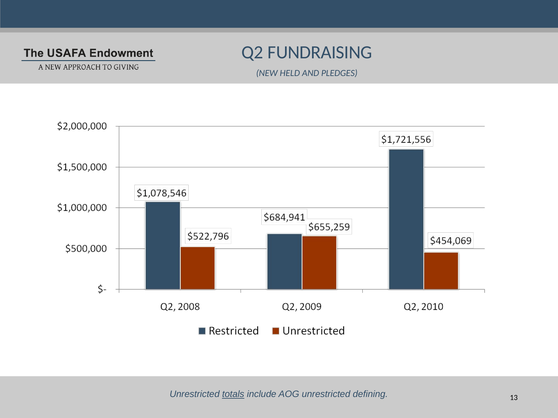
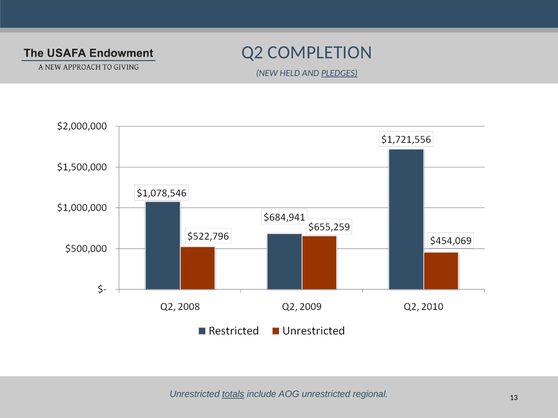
FUNDRAISING: FUNDRAISING -> COMPLETION (320, 52)
PLEDGES underline: none -> present (339, 73)
defining: defining -> regional (370, 395)
